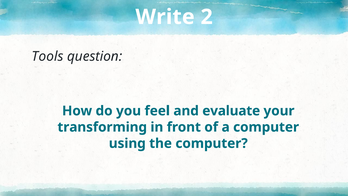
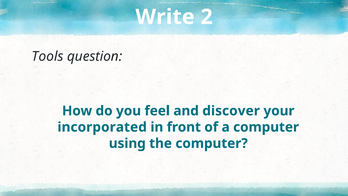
evaluate: evaluate -> discover (231, 111)
transforming: transforming -> incorporated (102, 127)
